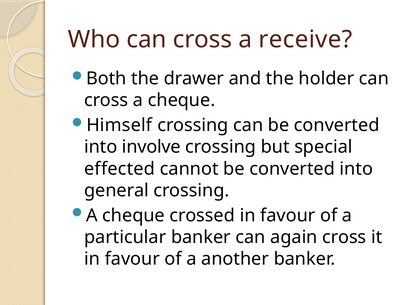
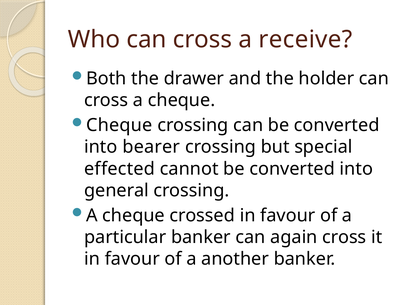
Himself: Himself -> Cheque (119, 125)
involve: involve -> bearer (151, 147)
